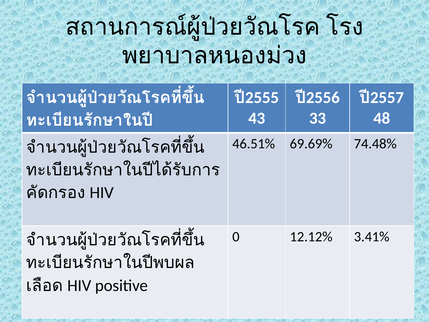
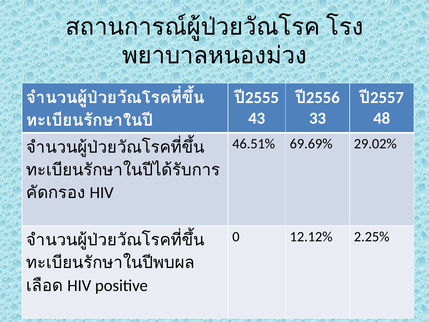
74.48%: 74.48% -> 29.02% (375, 144)
3.41%: 3.41% -> 2.25% (372, 236)
